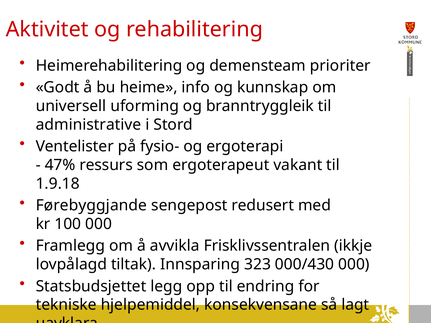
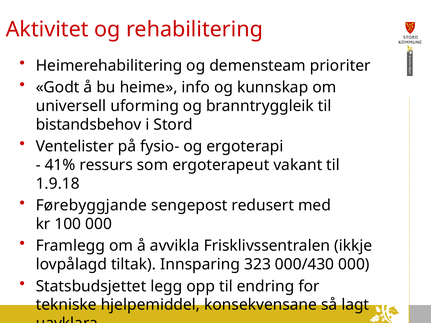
administrative: administrative -> bistandsbehov (89, 125)
47%: 47% -> 41% (60, 165)
